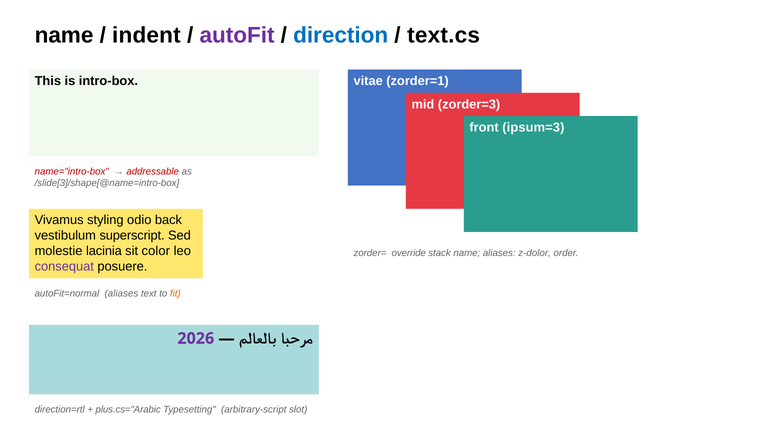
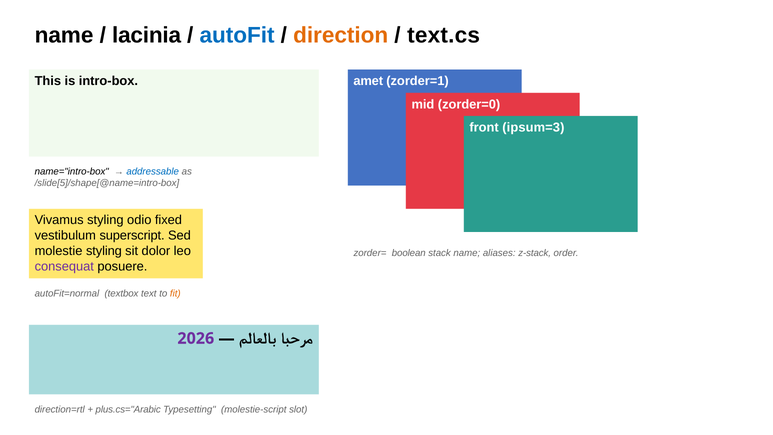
indent: indent -> lacinia (147, 35)
autoFit colour: purple -> blue (237, 35)
direction colour: blue -> orange (341, 35)
vitae: vitae -> amet (368, 81)
zorder=3: zorder=3 -> zorder=0 (469, 104)
name="intro-box colour: red -> black (72, 172)
addressable colour: red -> blue (153, 172)
/slide[3]/shape[@name=intro-box: /slide[3]/shape[@name=intro-box -> /slide[5]/shape[@name=intro-box (107, 183)
back: back -> fixed (168, 220)
molestie lacinia: lacinia -> styling (104, 251)
color: color -> dolor (156, 251)
override: override -> boolean (409, 253)
z-dolor: z-dolor -> z-stack (535, 253)
autoFit=normal aliases: aliases -> textbox (122, 293)
arbitrary-script: arbitrary-script -> molestie-script (254, 409)
